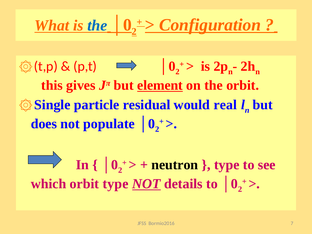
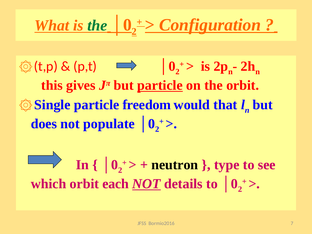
the colour: blue -> green (97, 25)
but element: element -> particle (160, 85)
residual: residual -> freedom (147, 105)
real: real -> that (225, 105)
orbit type: type -> each (116, 184)
